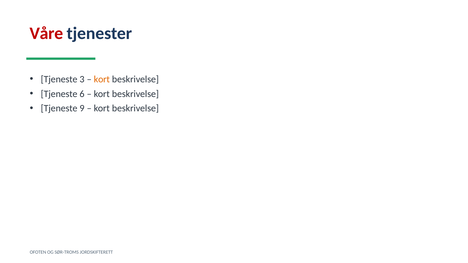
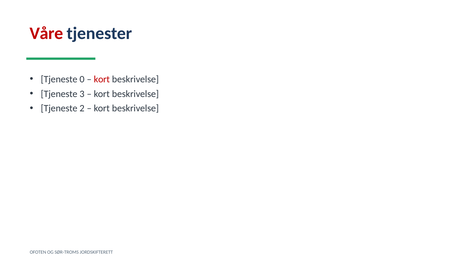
3: 3 -> 0 (82, 79)
kort colour: orange -> red (102, 79)
6: 6 -> 3 (82, 94)
9: 9 -> 2 (82, 109)
